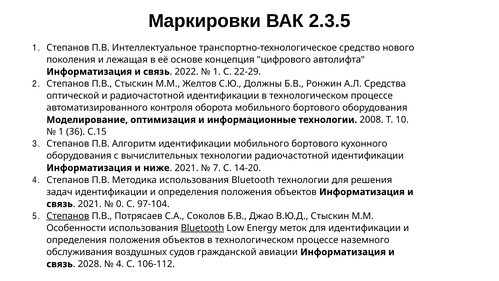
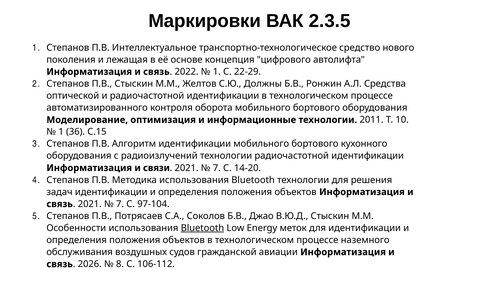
2008: 2008 -> 2011 (372, 120)
вычислительных: вычислительных -> радиоизлучений (159, 156)
ниже: ниже -> связи (156, 168)
0: 0 -> 7 (120, 204)
Степанов underline: present -> none (68, 216)
2028: 2028 -> 2026 (90, 264)
4: 4 -> 8 (120, 264)
